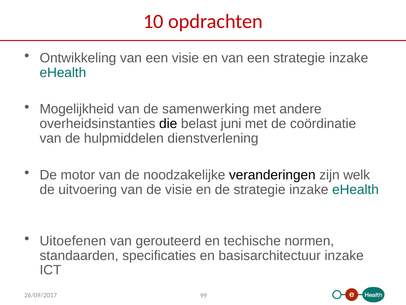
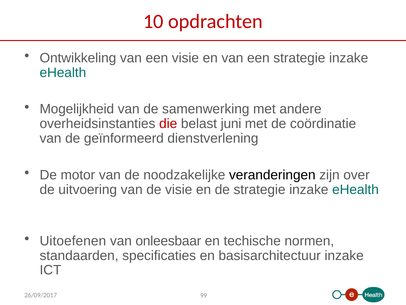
die colour: black -> red (168, 124)
hulpmiddelen: hulpmiddelen -> geïnformeerd (124, 138)
welk: welk -> over (357, 175)
gerouteerd: gerouteerd -> onleesbaar (168, 241)
